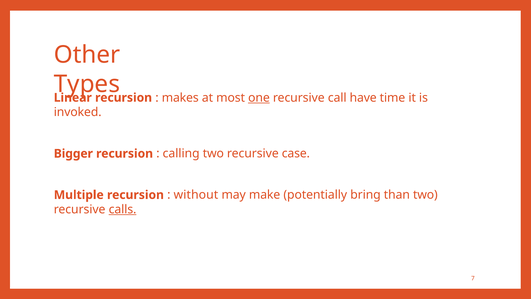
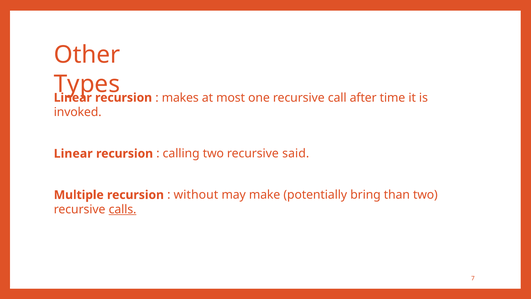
one underline: present -> none (259, 98)
have: have -> after (363, 98)
Bigger: Bigger -> Linear (73, 153)
case: case -> said (296, 153)
